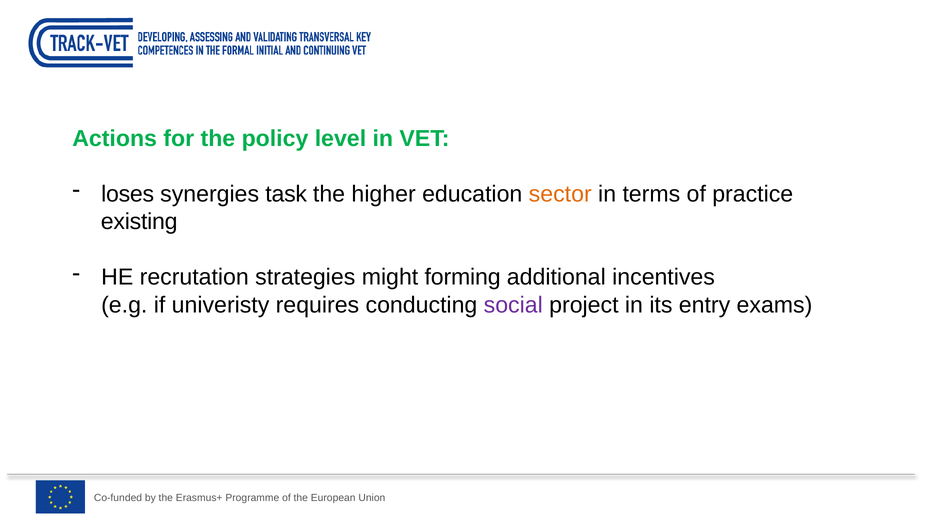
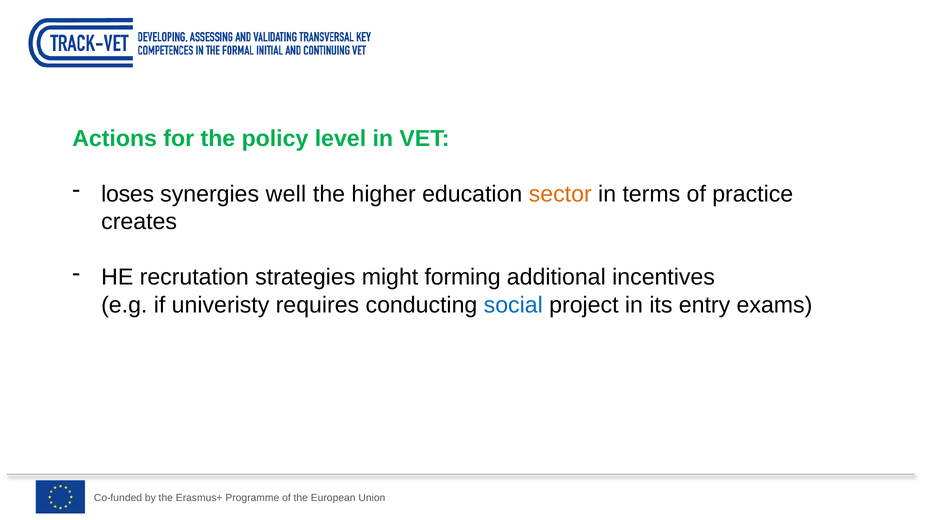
task: task -> well (286, 194)
existing: existing -> creates (139, 222)
social colour: purple -> blue (513, 305)
